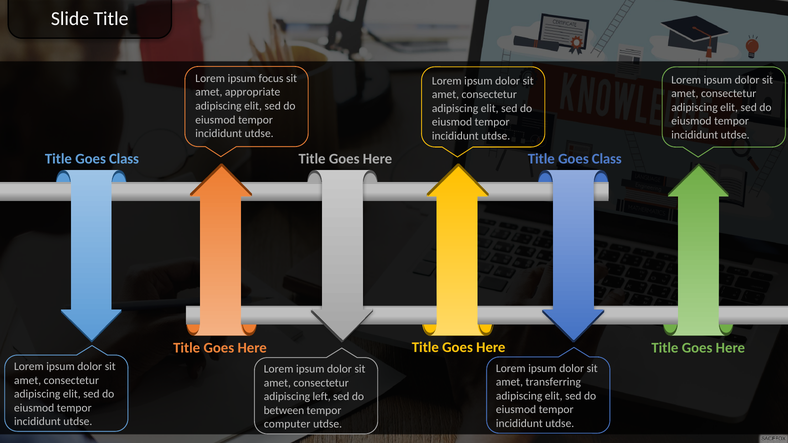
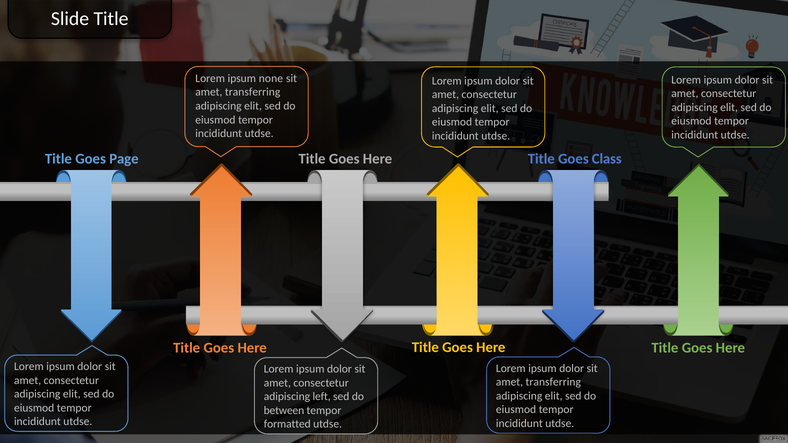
focus: focus -> none (271, 78)
appropriate: appropriate -> transferring (253, 92)
Class: Class -> Page (124, 159)
computer: computer -> formatted (287, 424)
